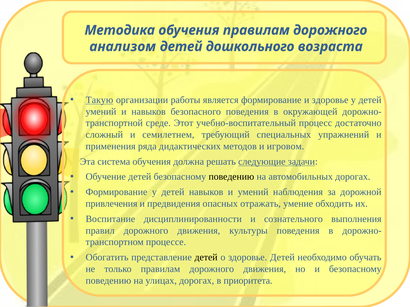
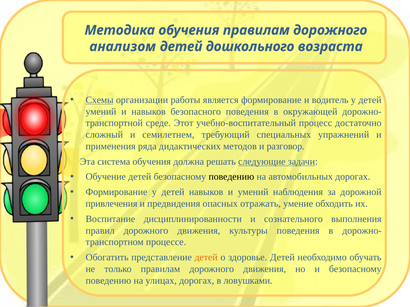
Такую: Такую -> Схемы (100, 100)
и здоровье: здоровье -> водитель (330, 100)
игровом: игровом -> разговор (286, 147)
детей colour: black -> orange (206, 258)
приоритета: приоритета -> ловушками (248, 281)
